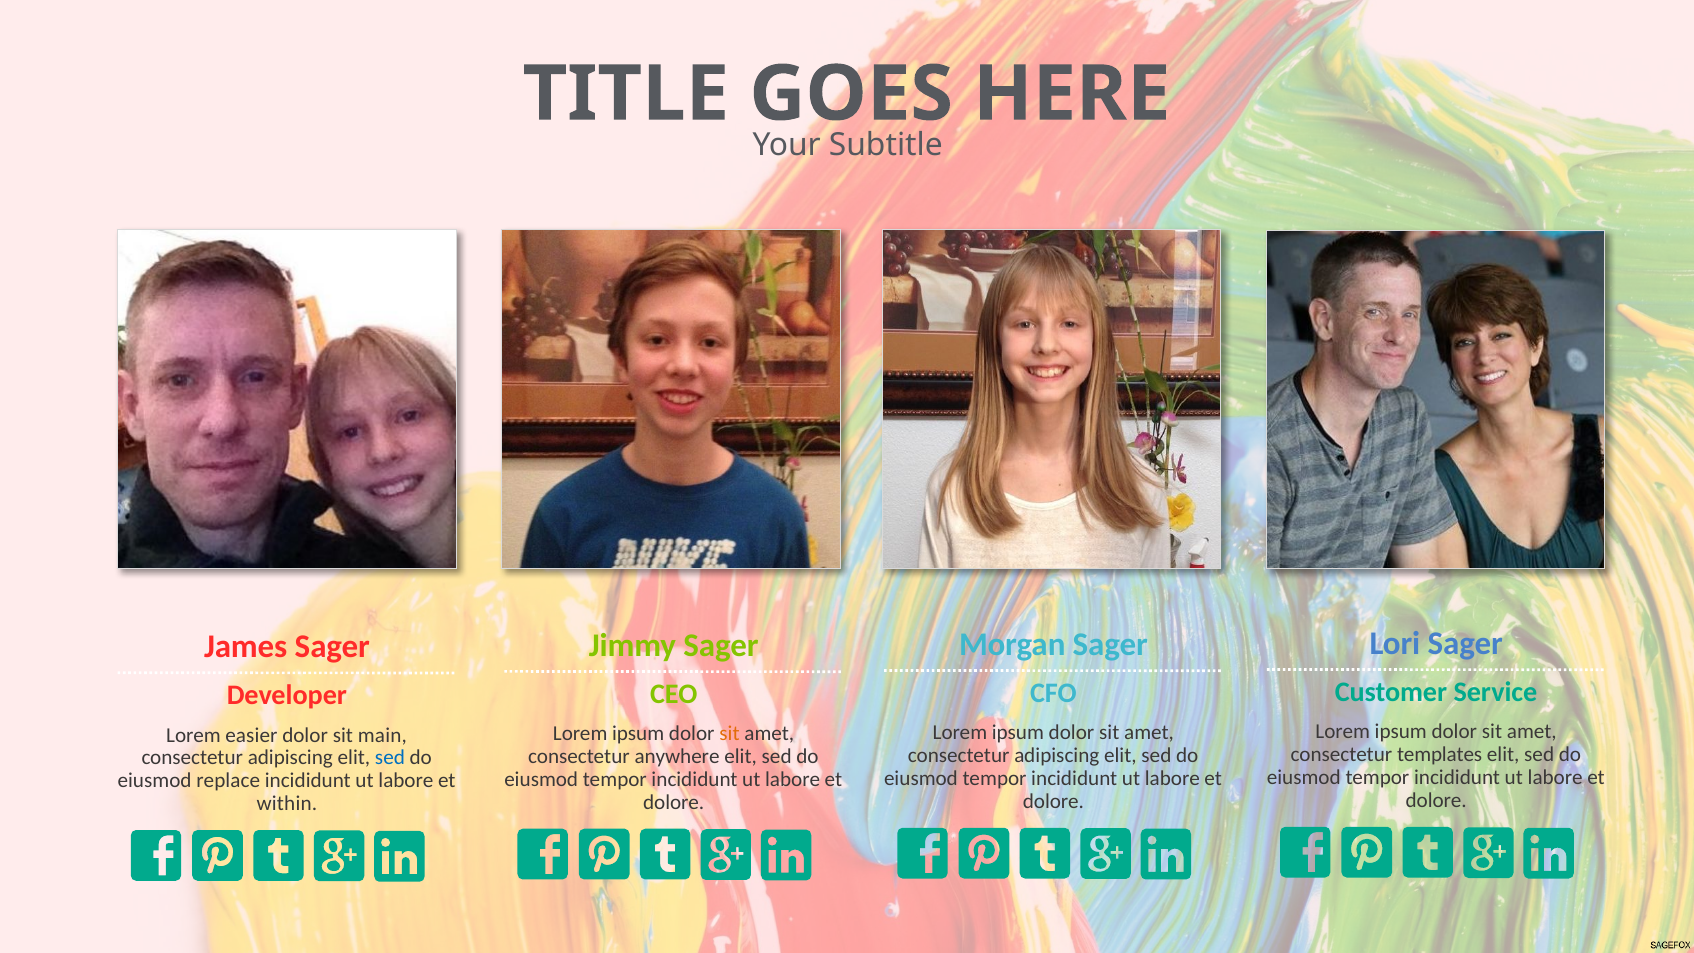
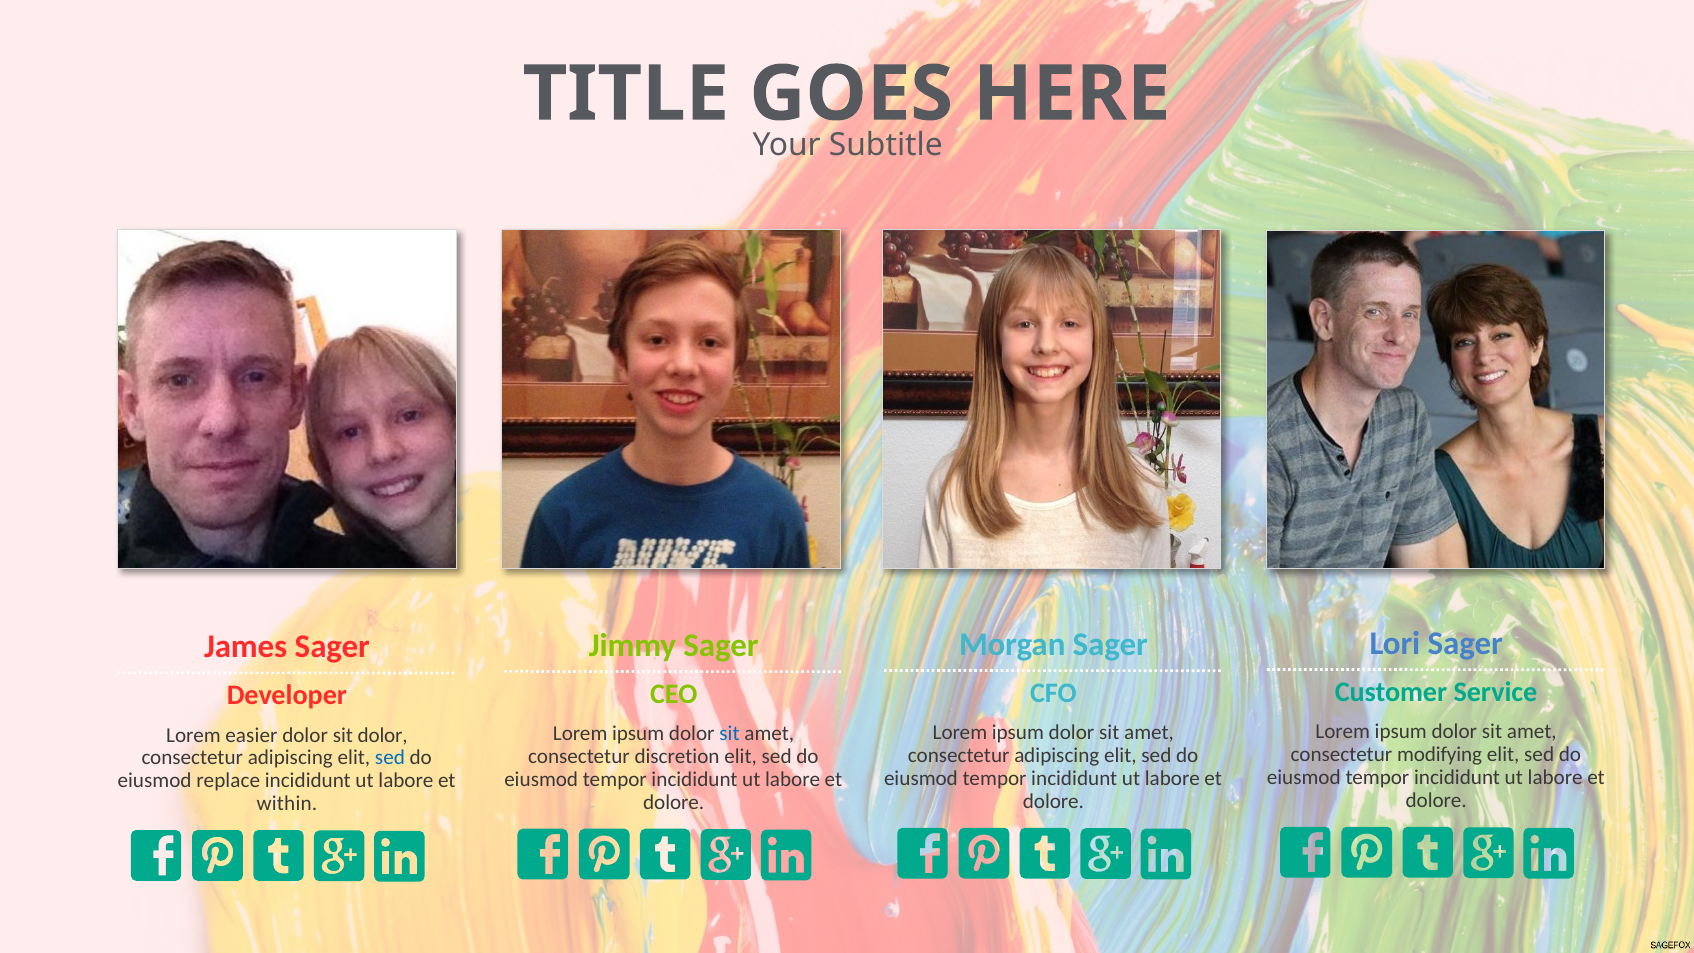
sit colour: orange -> blue (730, 734)
sit main: main -> dolor (383, 735)
templates: templates -> modifying (1440, 755)
anywhere: anywhere -> discretion (677, 757)
